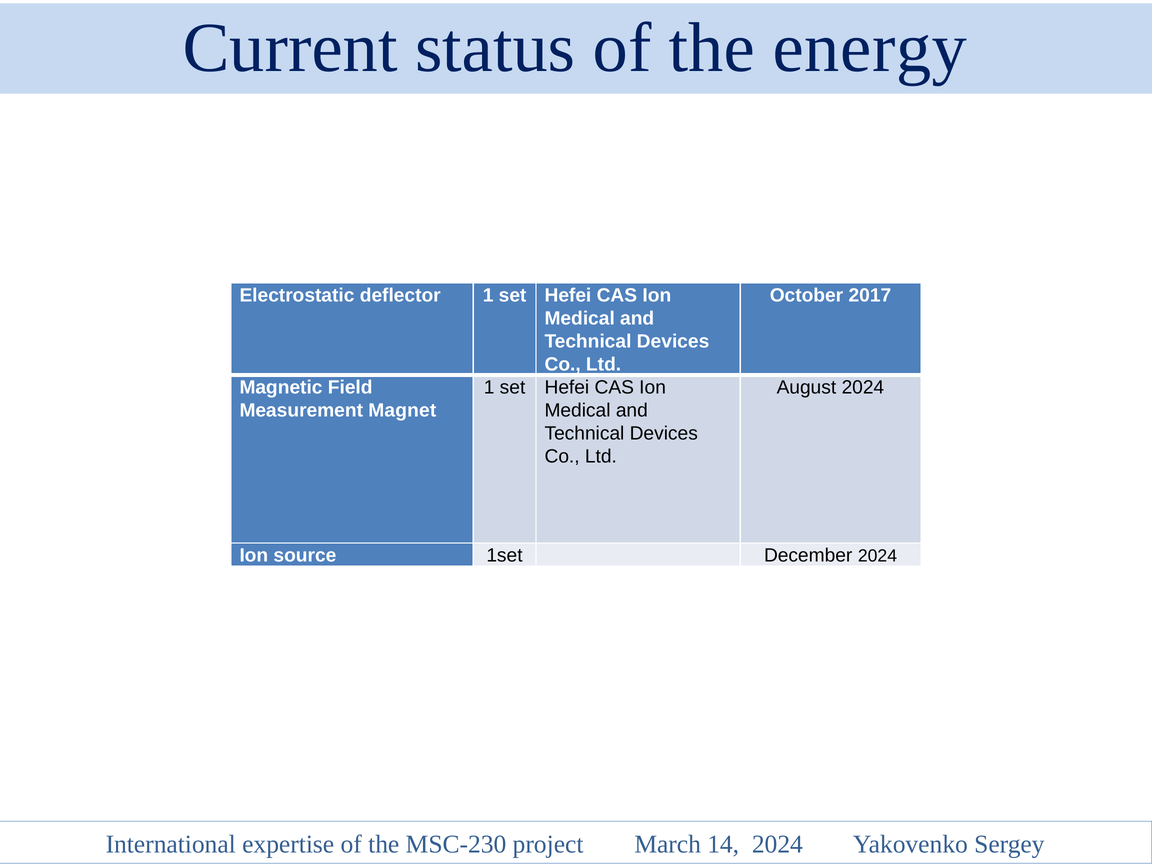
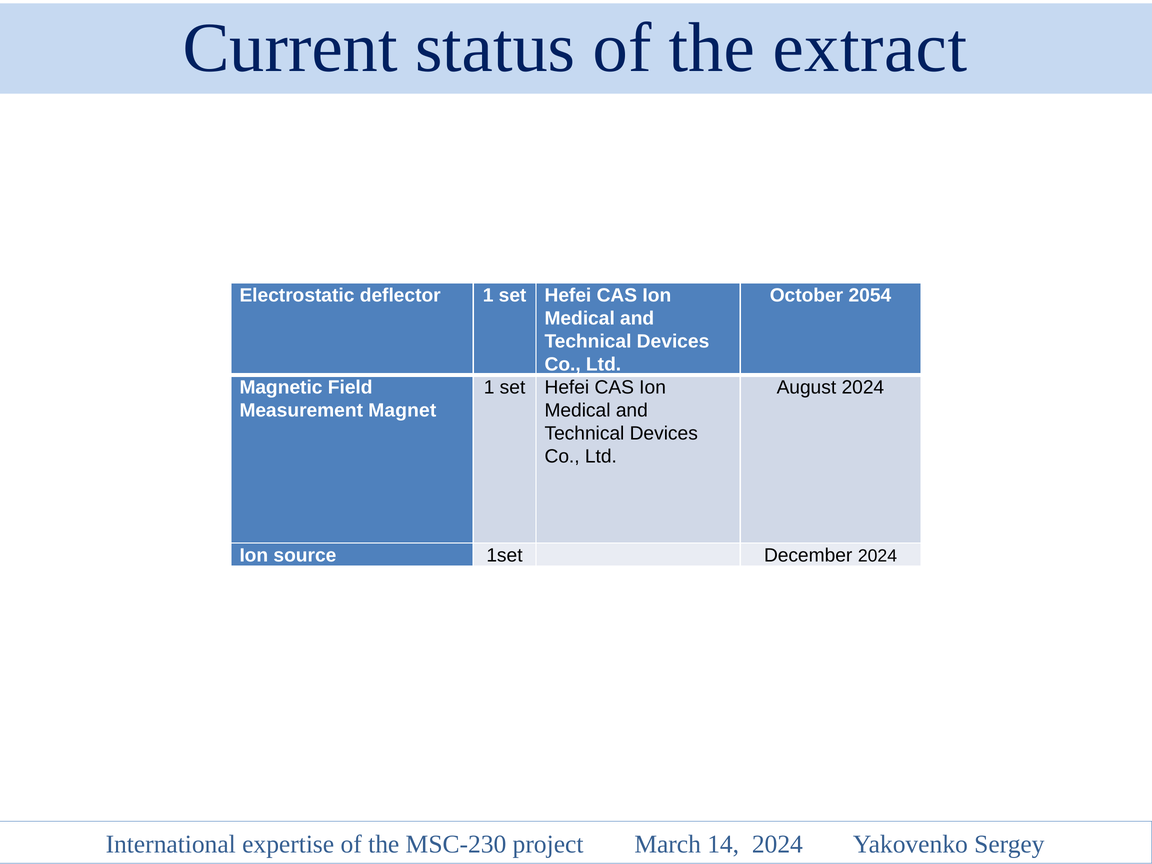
energy: energy -> extract (870, 48)
2017: 2017 -> 2054 (870, 296)
